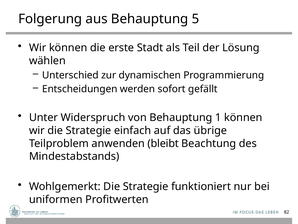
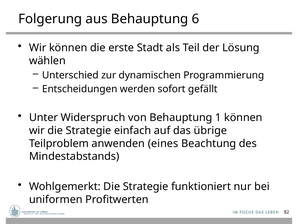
5: 5 -> 6 (196, 19)
bleibt: bleibt -> eines (163, 143)
